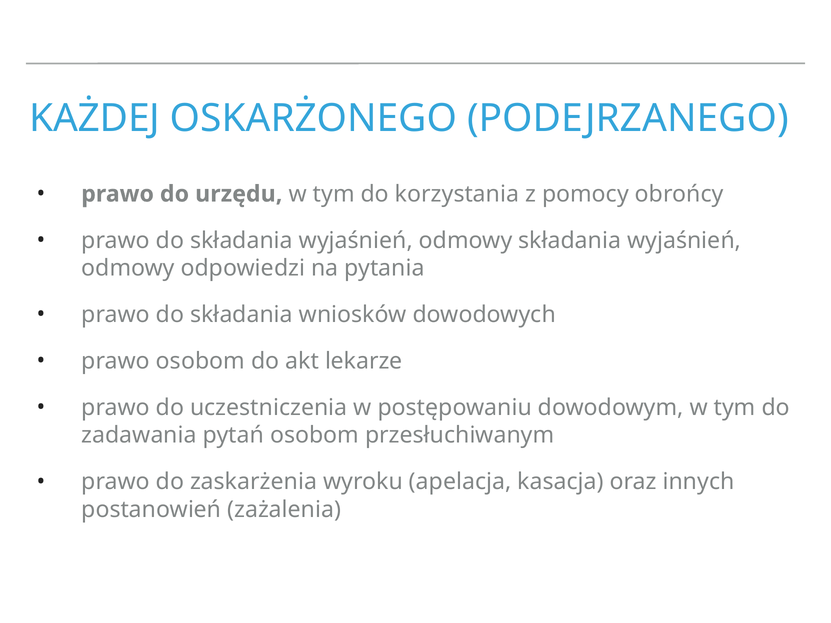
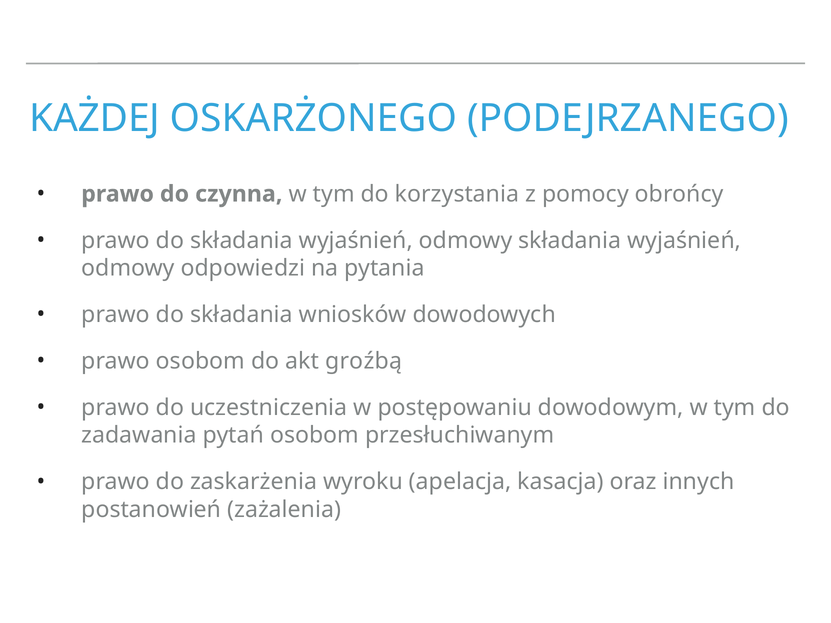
urzędu: urzędu -> czynna (239, 194)
lekarze: lekarze -> groźbą (364, 361)
